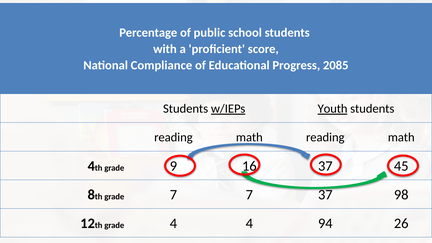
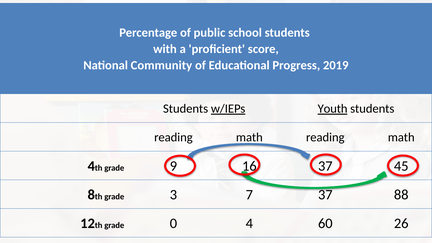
Compliance: Compliance -> Community (161, 66)
2085: 2085 -> 2019 (336, 66)
grade 7: 7 -> 3 (173, 195)
98: 98 -> 88 (401, 195)
grade 4: 4 -> 0 (173, 223)
94: 94 -> 60 (325, 223)
